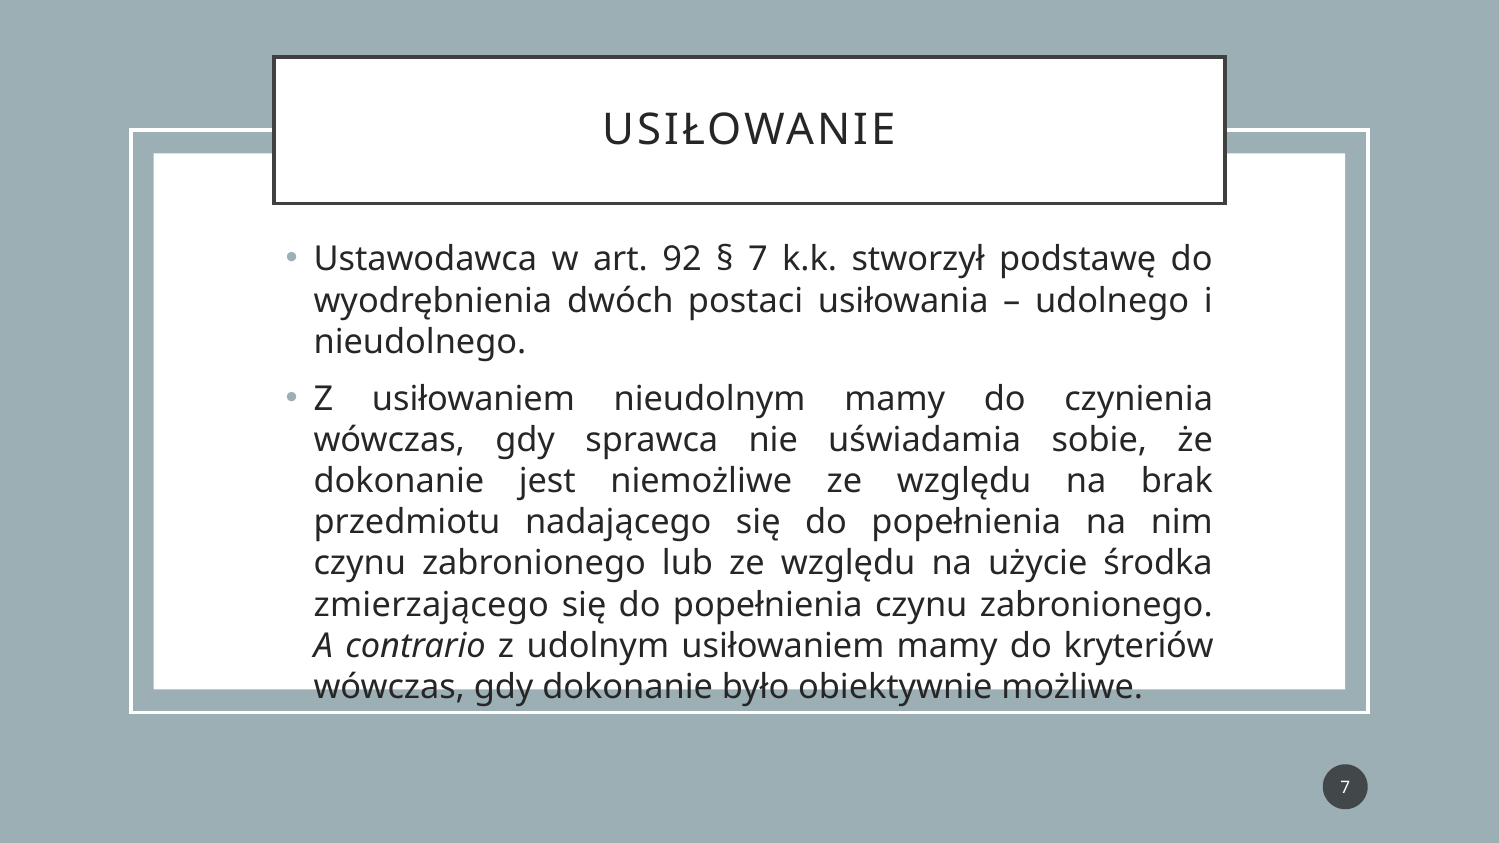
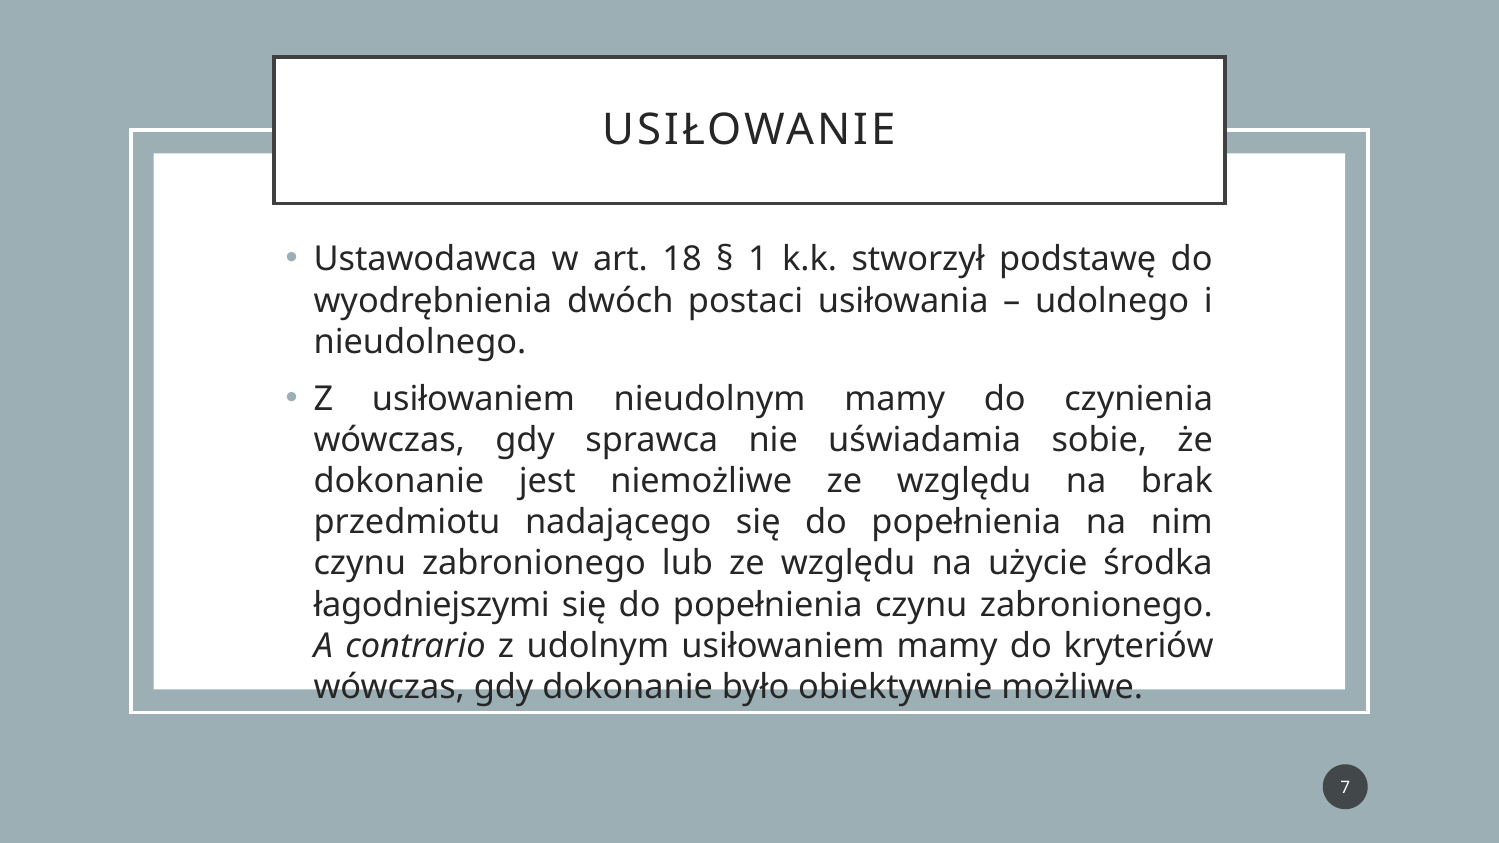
92: 92 -> 18 (682, 260)
7: 7 -> 1 (758, 260)
zmierzającego: zmierzającego -> łagodniejszymi (432, 605)
